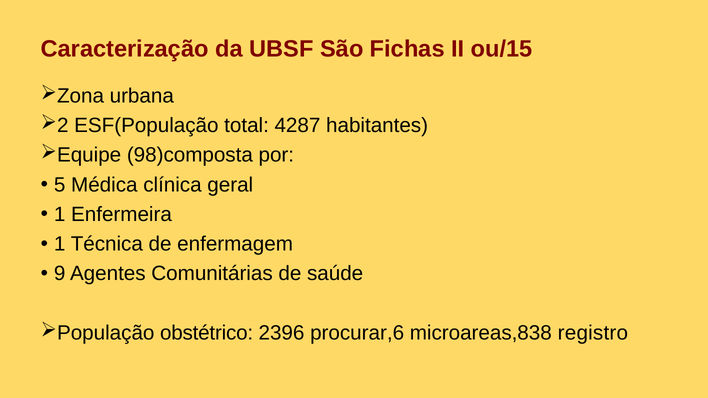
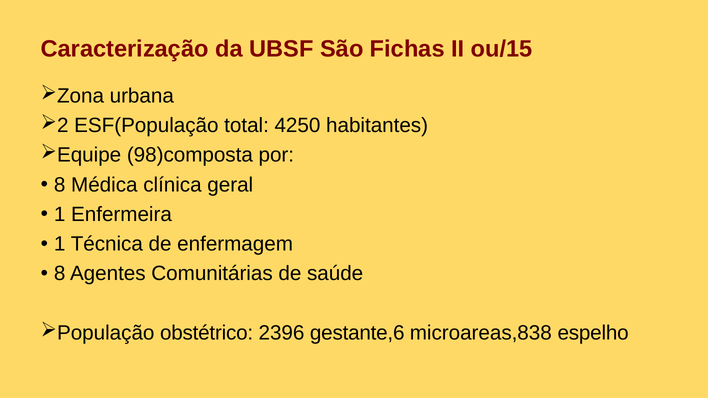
4287: 4287 -> 4250 (297, 126)
5: 5 -> 8 (60, 185)
9: 9 -> 8 (60, 274)
procurar,6: procurar,6 -> gestante,6 (357, 333)
registro: registro -> espelho (593, 333)
